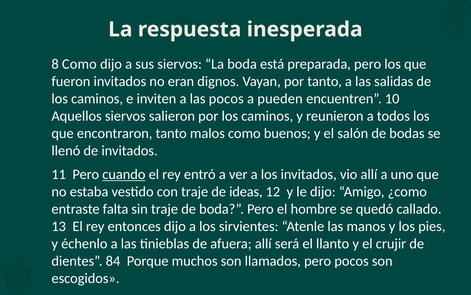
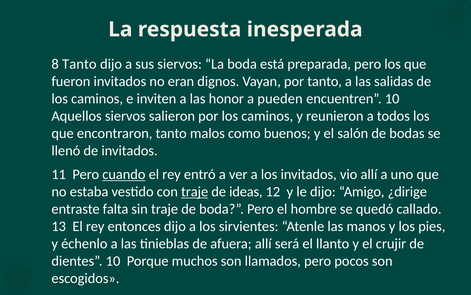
8 Como: Como -> Tanto (79, 64)
las pocos: pocos -> honor (226, 99)
traje underline: none -> present (195, 191)
¿como: ¿como -> ¿dirige (407, 191)
dientes 84: 84 -> 10 (113, 260)
